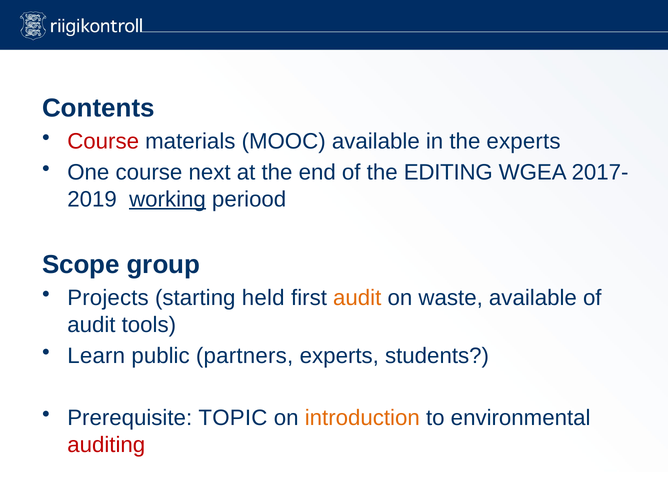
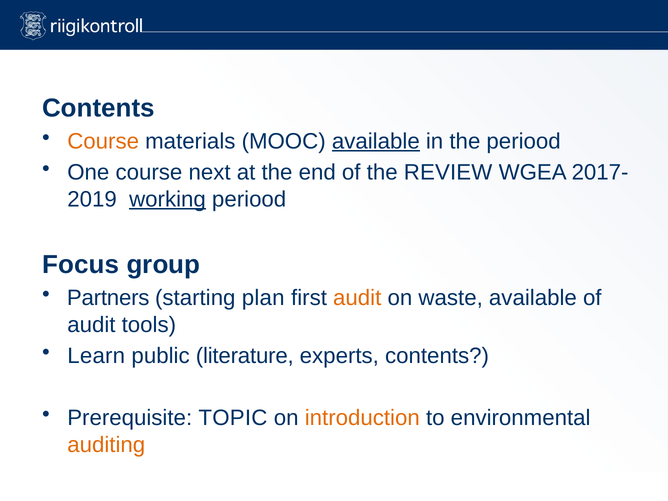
Course colour: red -> orange (103, 141)
available underline: none -> present (376, 141)
the experts: experts -> periood (524, 141)
EDITING: EDITING -> REVIEW (448, 172)
Scope: Scope -> Focus (81, 265)
Projects: Projects -> Partners (108, 298)
held: held -> plan (263, 298)
partners: partners -> literature (245, 356)
experts students: students -> contents (437, 356)
auditing colour: red -> orange (106, 445)
